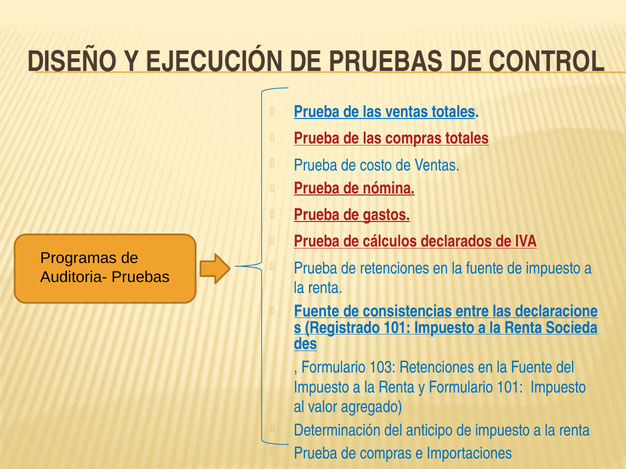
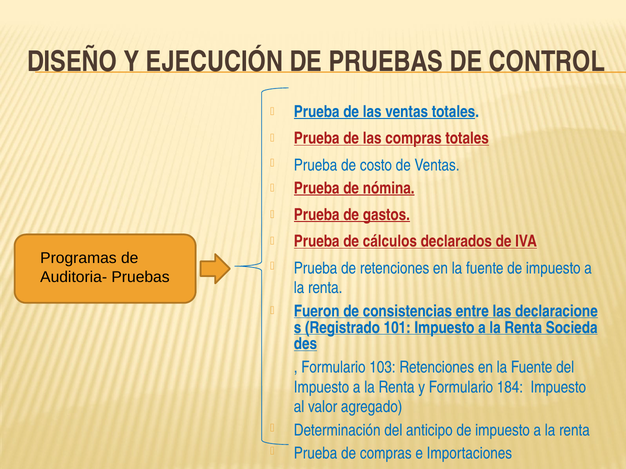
Fuente: Fuente -> Fueron (317, 311)
Formulario 101: 101 -> 184 (510, 388)
